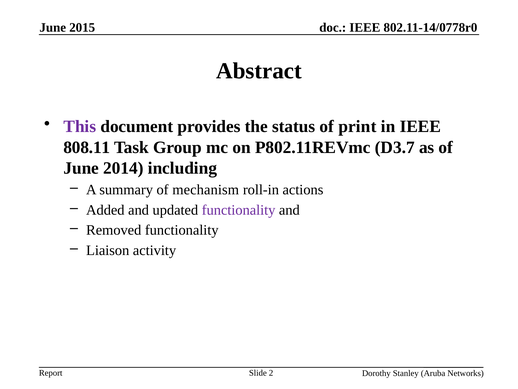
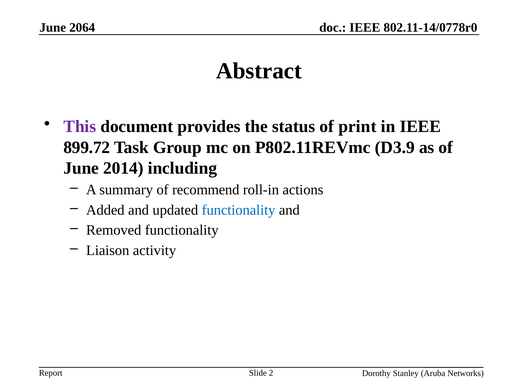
2015: 2015 -> 2064 (82, 28)
808.11: 808.11 -> 899.72 (87, 147)
D3.7: D3.7 -> D3.9 (395, 147)
mechanism: mechanism -> recommend (206, 190)
functionality colour: purple -> blue (239, 210)
